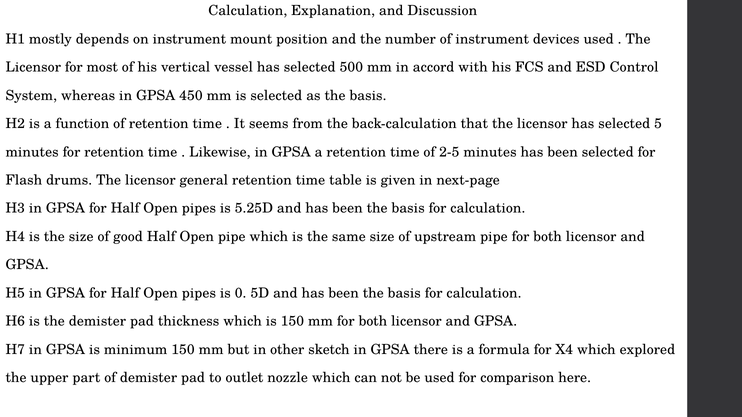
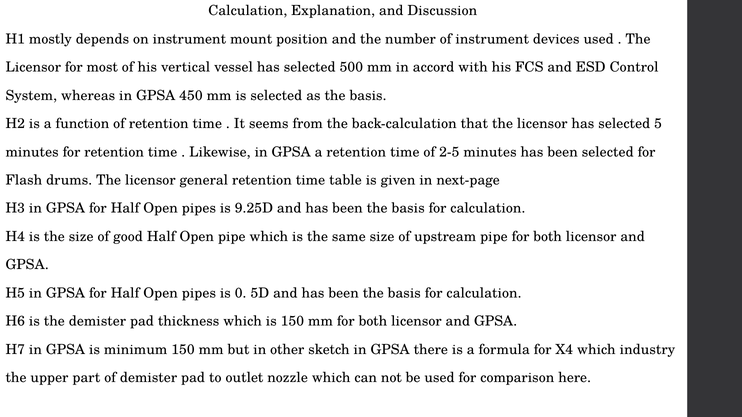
5.25D: 5.25D -> 9.25D (254, 209)
explored: explored -> industry (647, 350)
